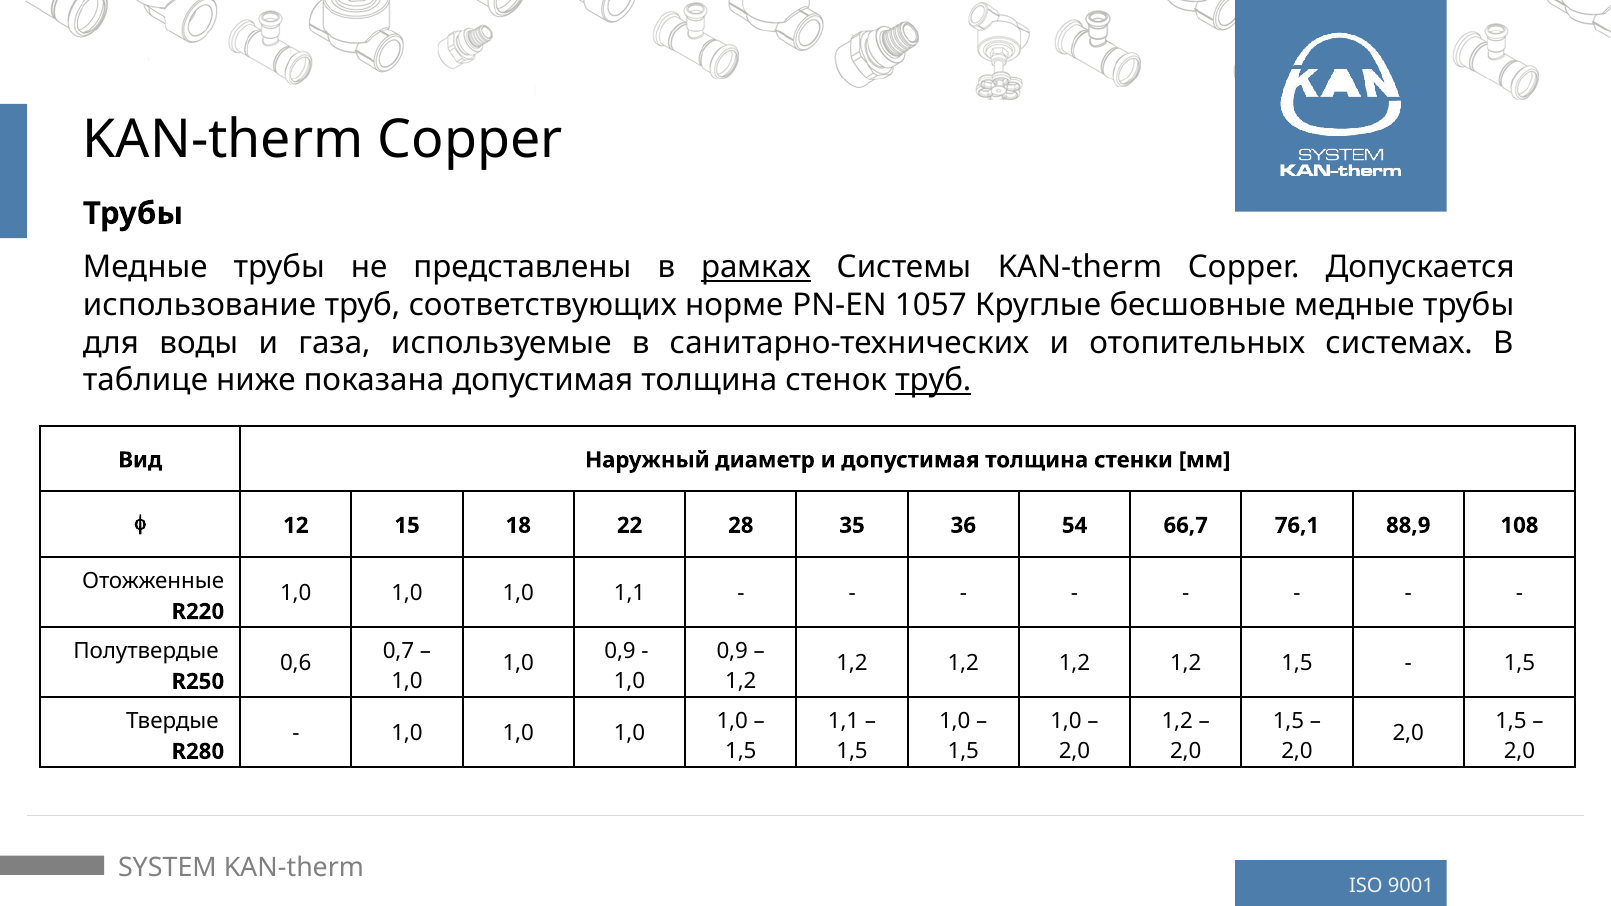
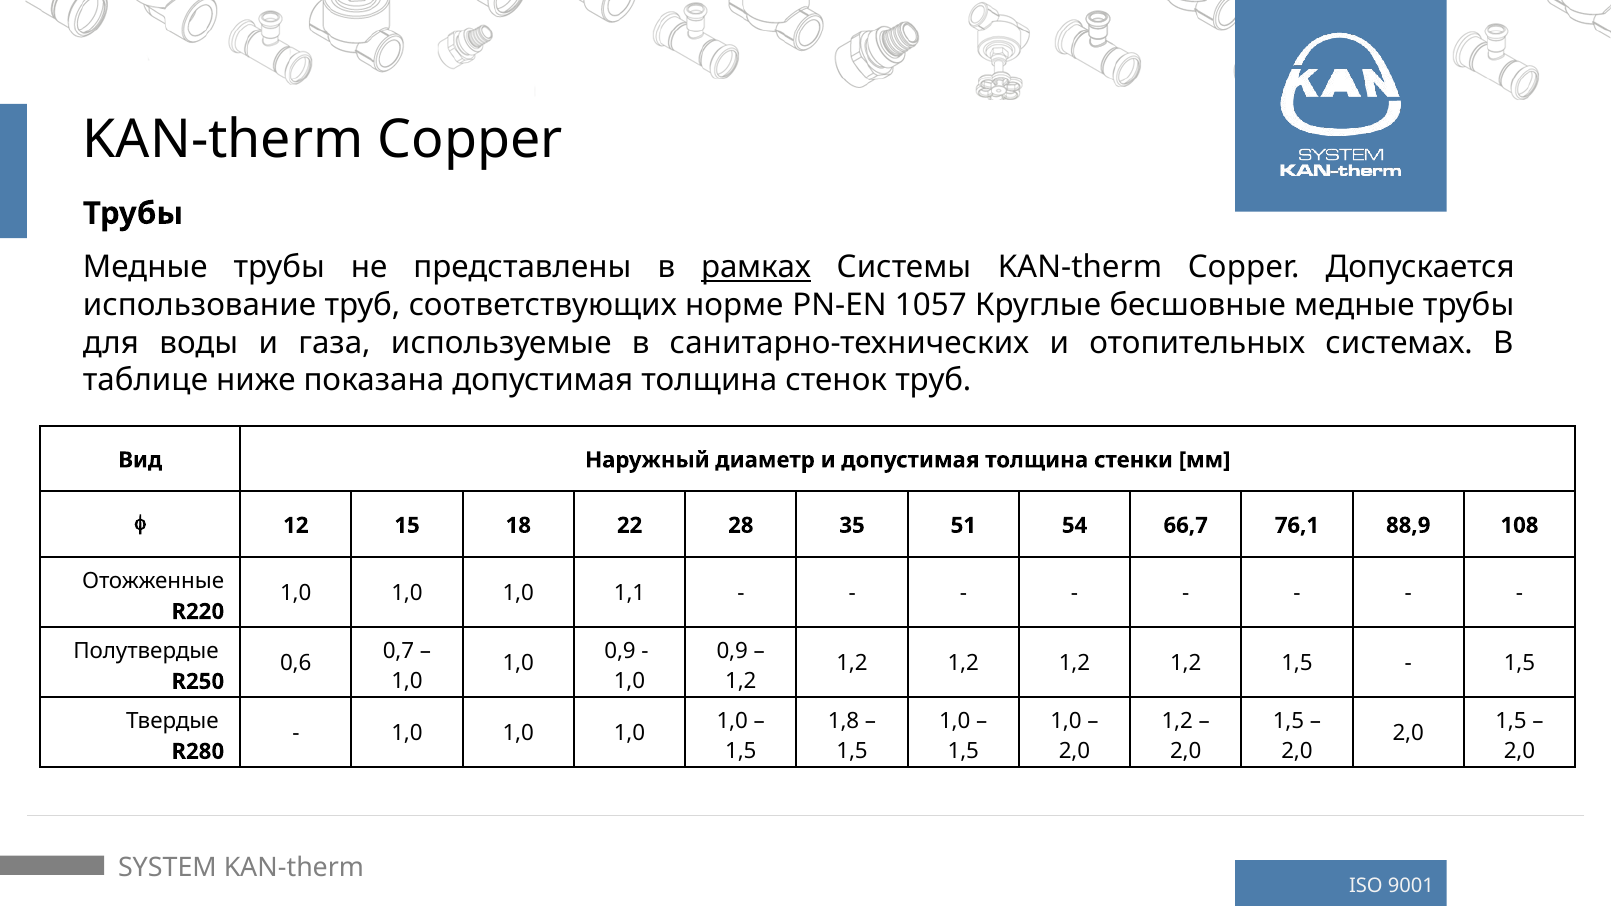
труб underline: present -> none (933, 380)
36: 36 -> 51 (963, 526)
1,1: 1,1 -> 1,8 (844, 721)
